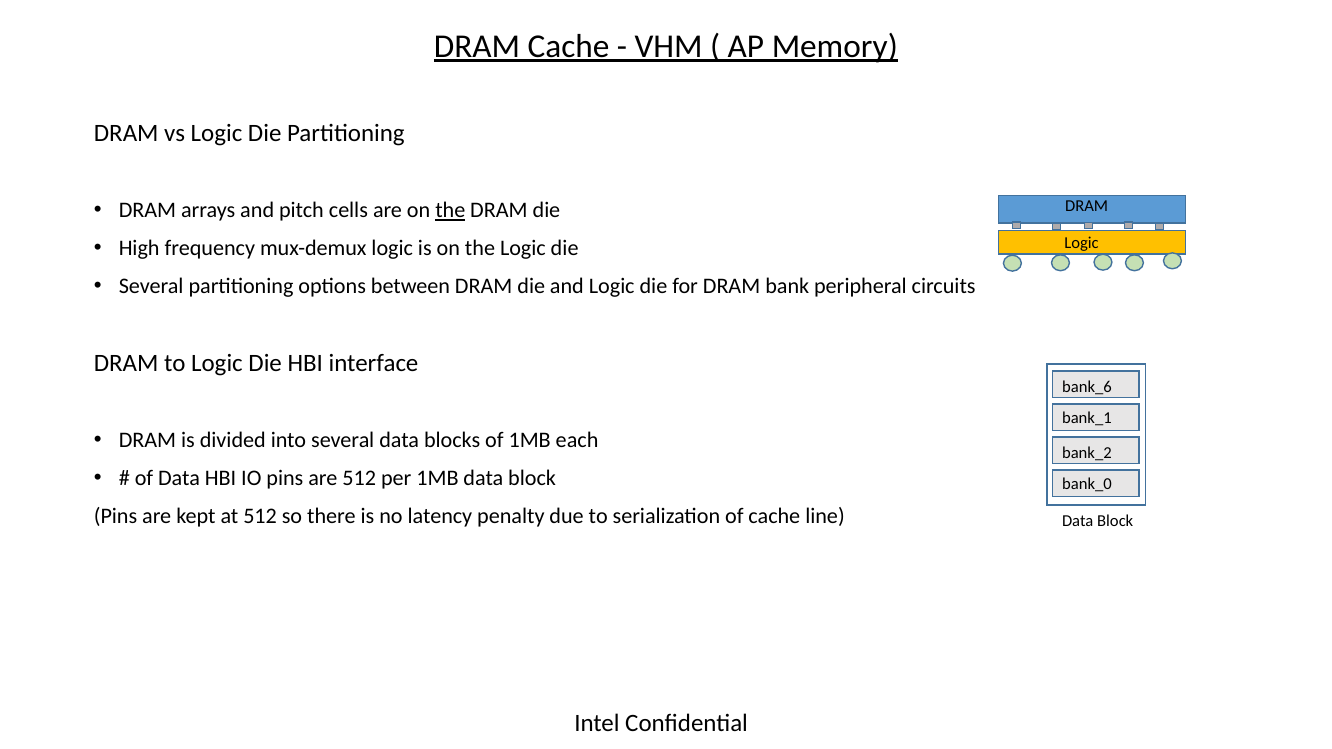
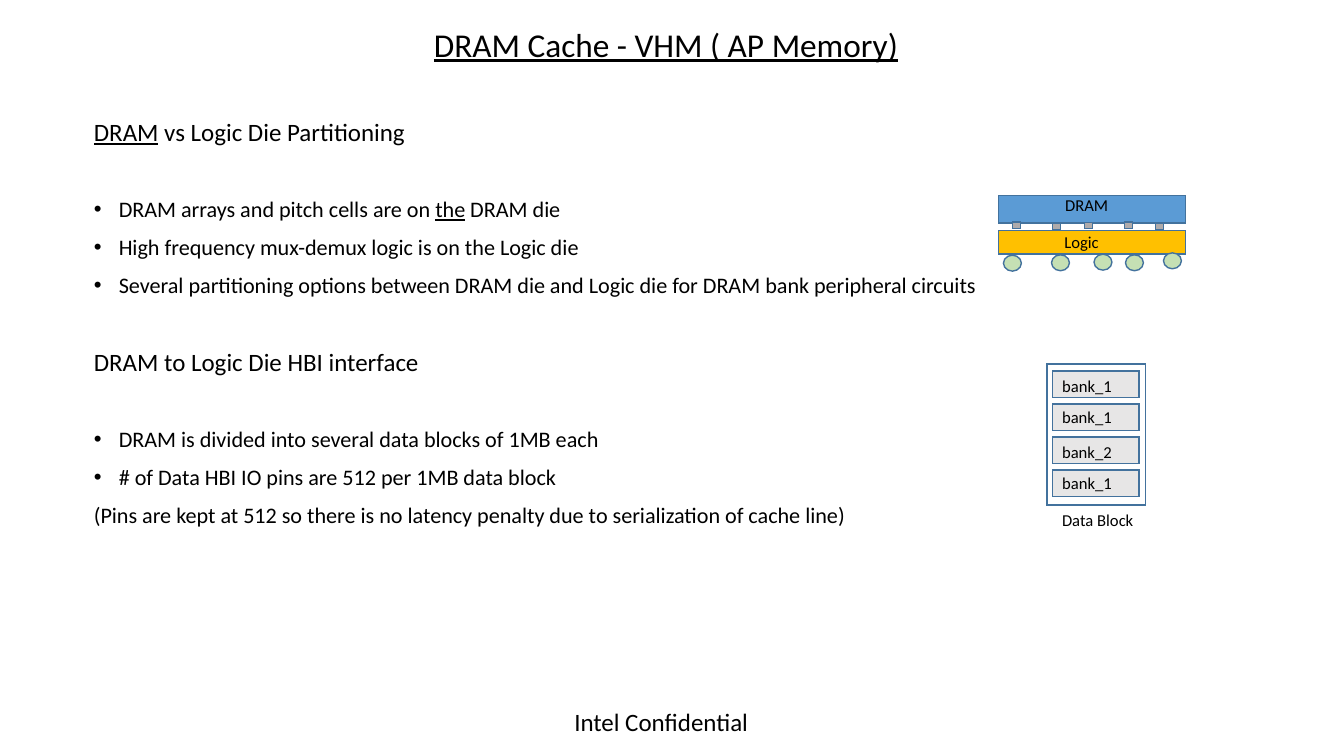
DRAM underline: none -> present (126, 134)
bank_6: bank_6 -> bank_1 (1087, 387)
bank_0: bank_0 -> bank_1 (1087, 484)
